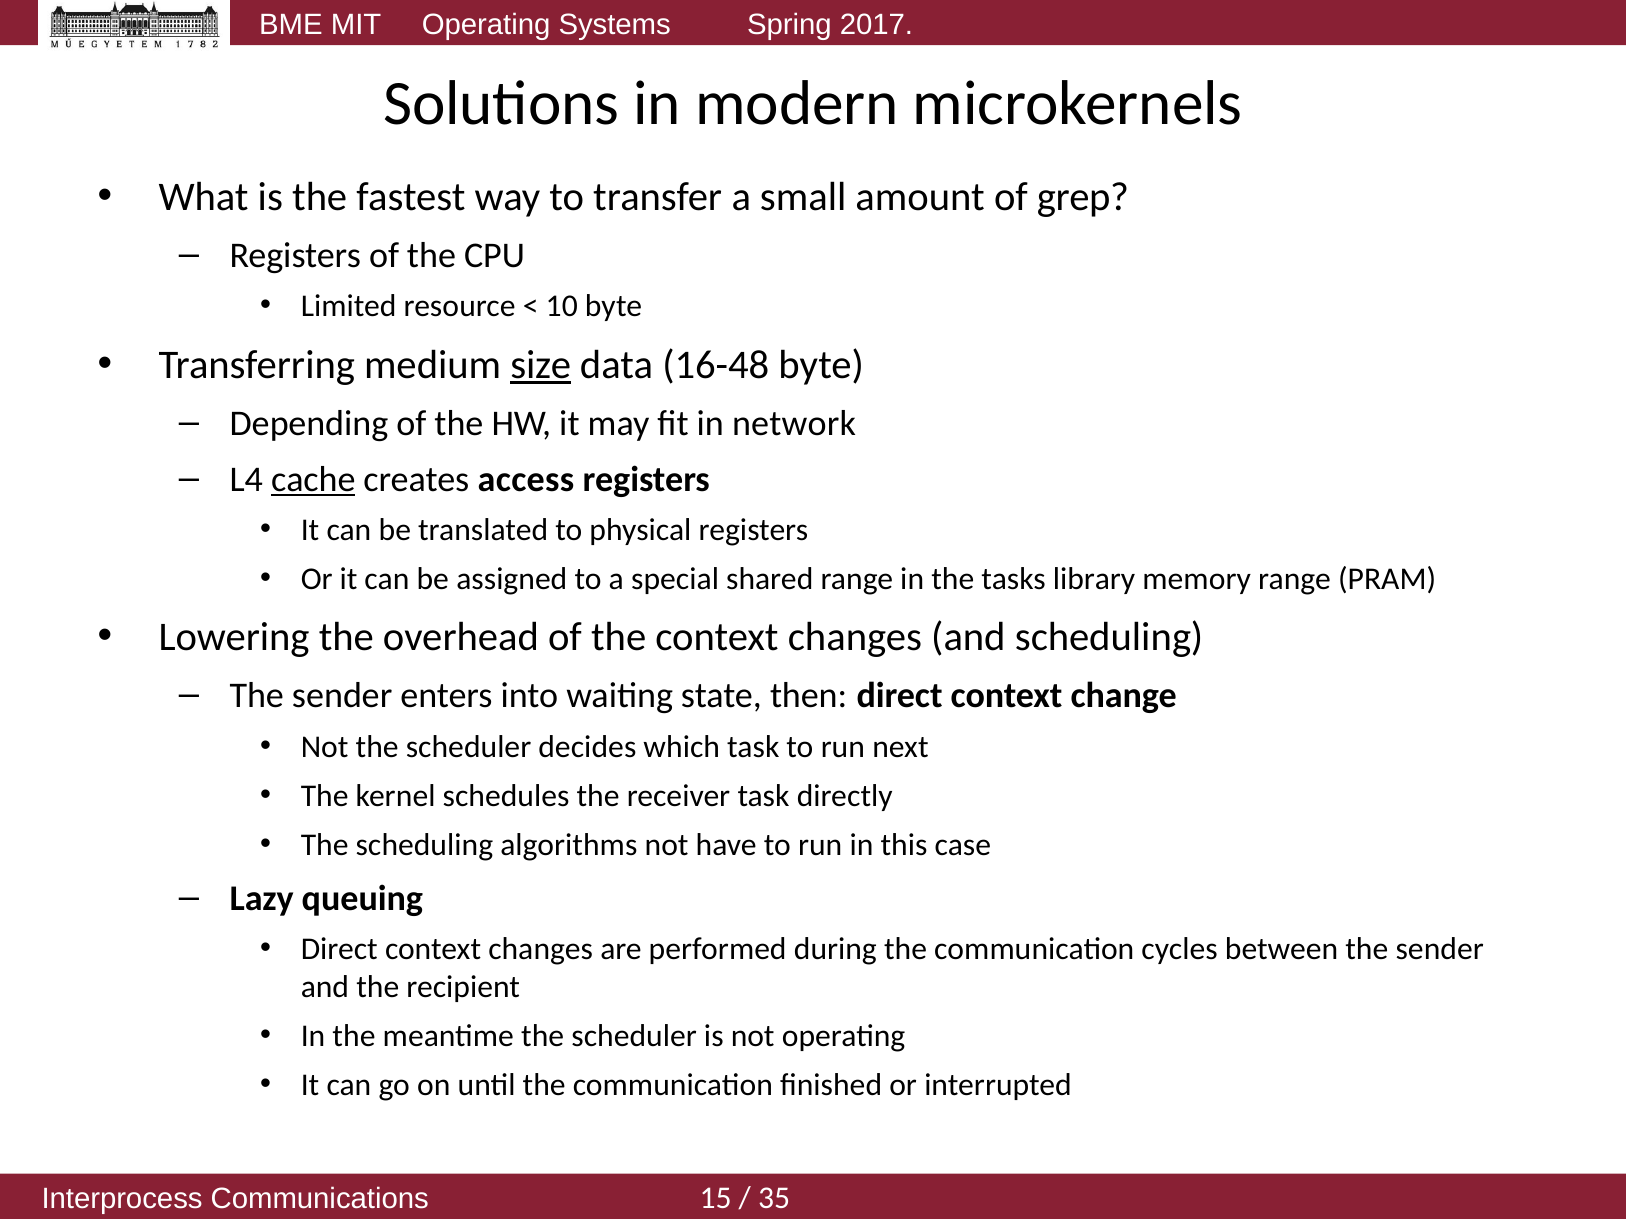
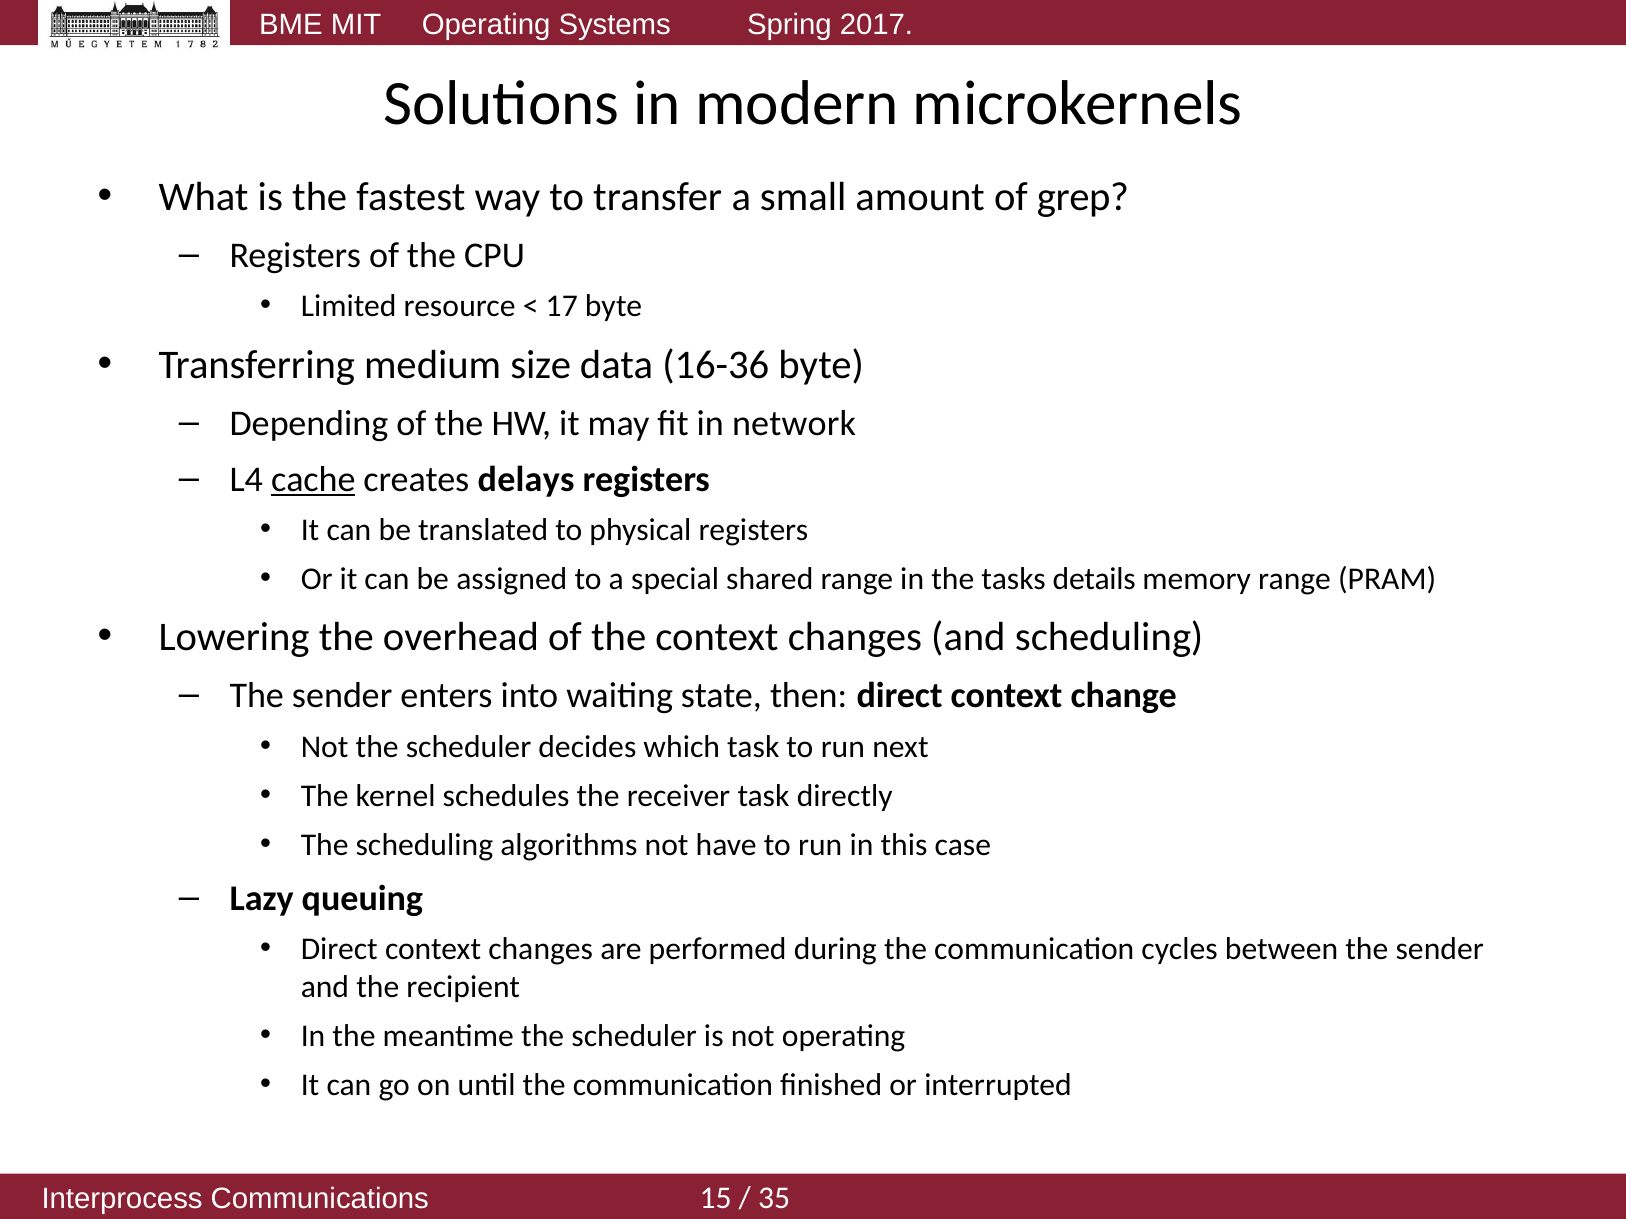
10: 10 -> 17 (562, 307)
size underline: present -> none (541, 365)
16-48: 16-48 -> 16-36 (716, 365)
access: access -> delays (526, 479)
library: library -> details (1094, 579)
